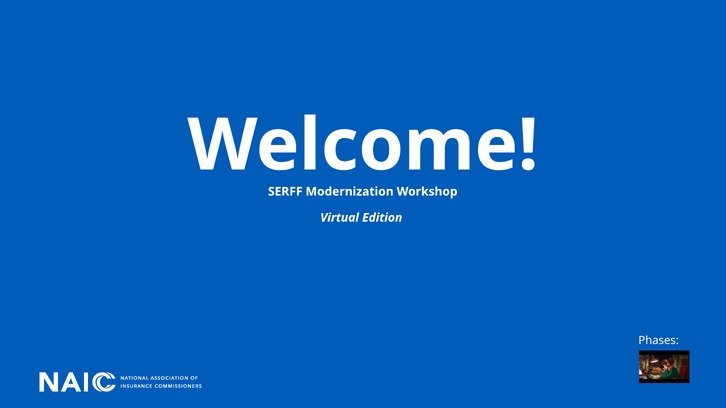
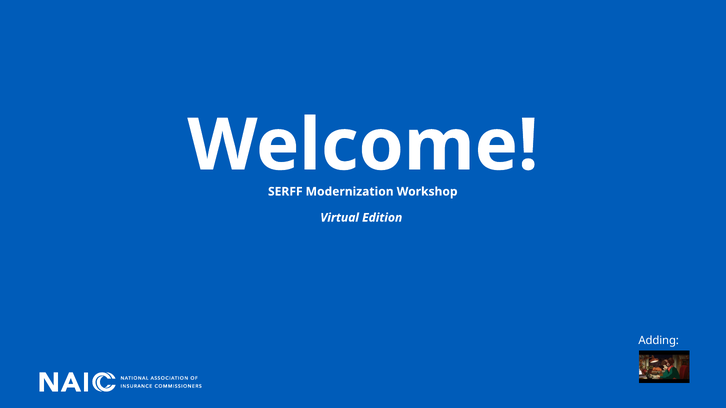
Phases: Phases -> Adding (659, 341)
